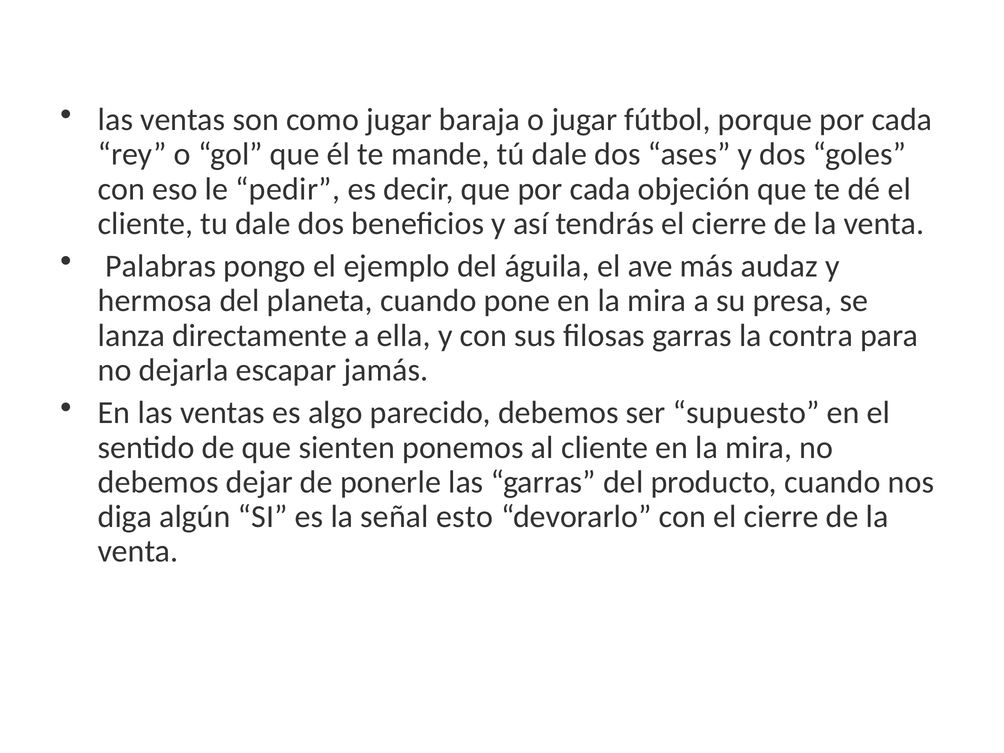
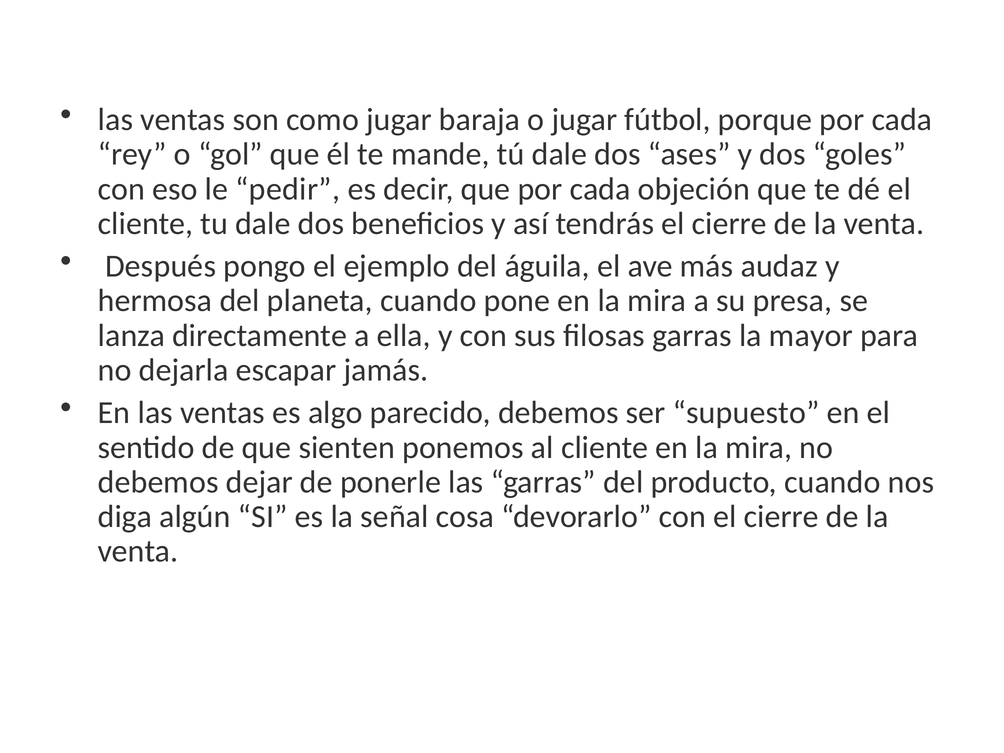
Palabras: Palabras -> Después (161, 266)
contra: contra -> mayor (811, 336)
esto: esto -> cosa (465, 517)
